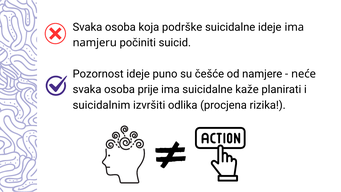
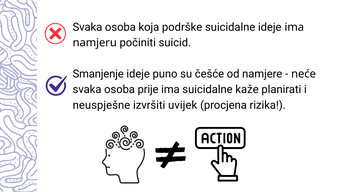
Pozornost: Pozornost -> Smanjenje (98, 74)
suicidalnim: suicidalnim -> neuspješne (101, 105)
odlika: odlika -> uvijek (183, 105)
